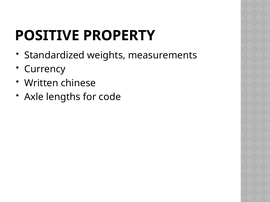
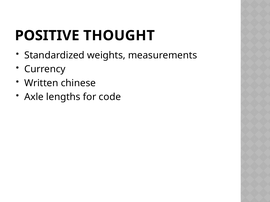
PROPERTY: PROPERTY -> THOUGHT (119, 36)
